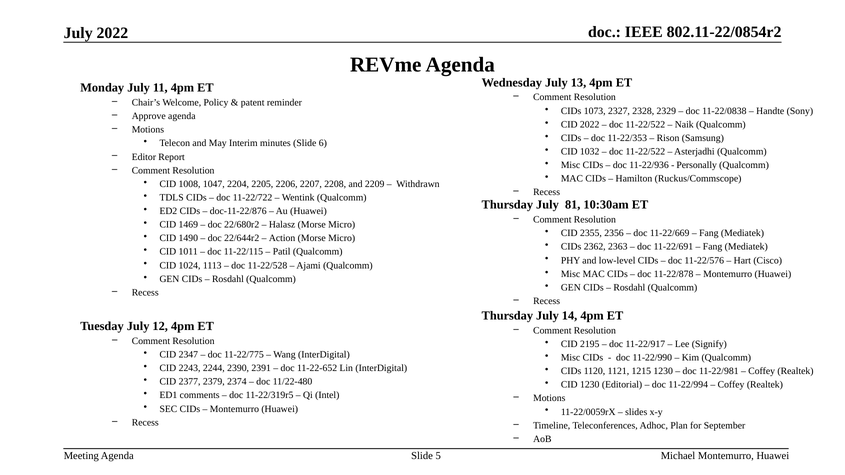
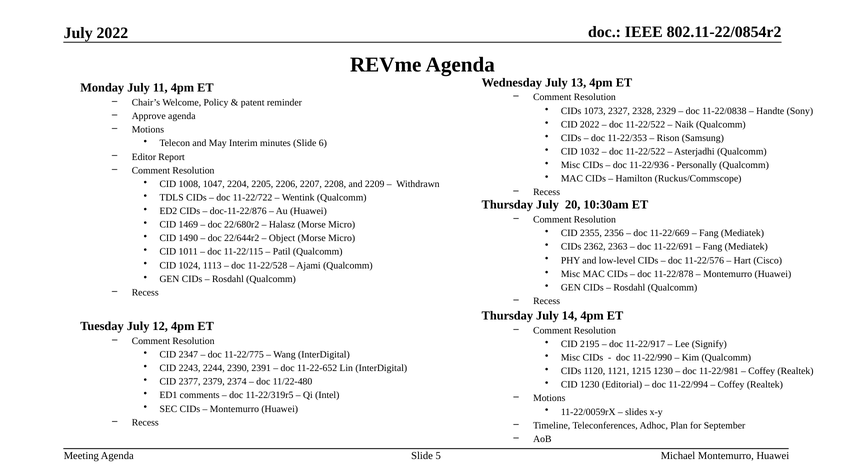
81: 81 -> 20 (573, 205)
Action: Action -> Object (282, 238)
